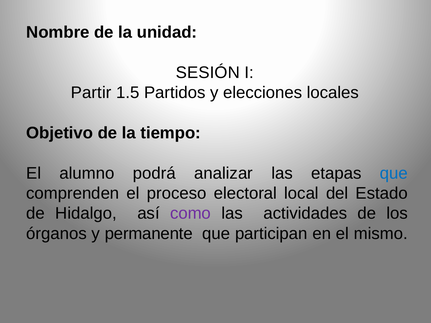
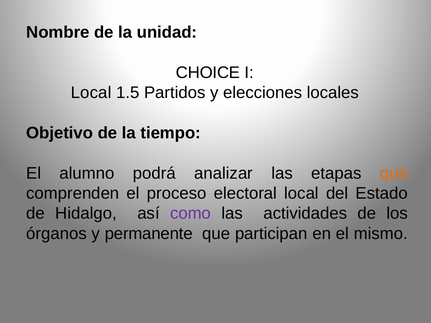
SESIÓN: SESIÓN -> CHOICE (208, 73)
Partir: Partir -> Local (91, 93)
que colour: blue -> orange (394, 173)
